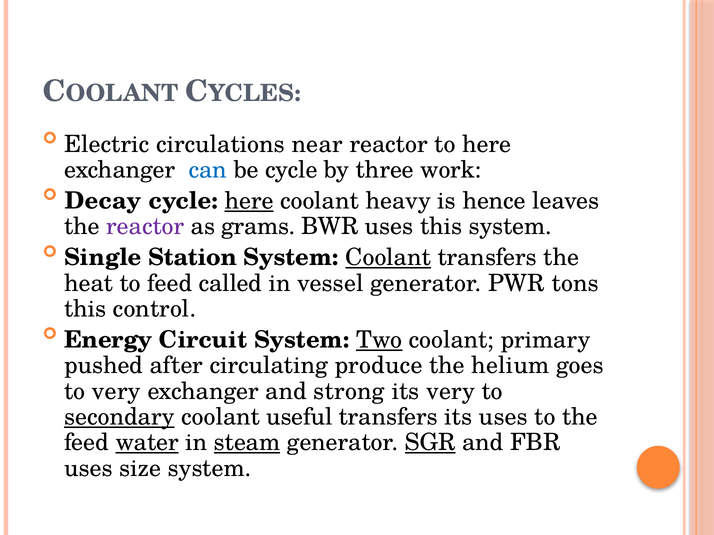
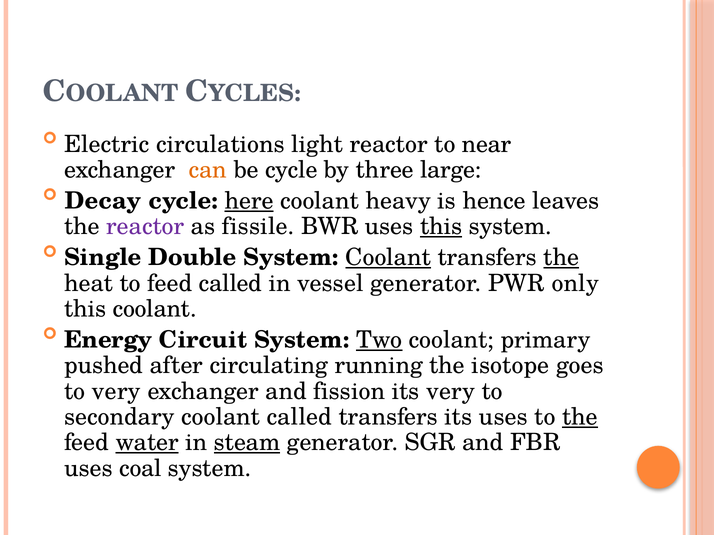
near: near -> light (317, 144)
to here: here -> near (487, 144)
can colour: blue -> orange (208, 170)
work: work -> large (451, 170)
grams: grams -> fissile (258, 227)
this underline: none -> present (441, 227)
Station: Station -> Double (192, 258)
the underline: none -> present (561, 258)
tons: tons -> only (575, 284)
this control: control -> coolant (155, 309)
produce: produce -> running (379, 366)
helium: helium -> isotope (510, 366)
strong: strong -> fission (349, 392)
secondary underline: present -> none (119, 417)
coolant useful: useful -> called (299, 417)
the underline: none -> present (580, 417)
SGR underline: present -> none (430, 443)
size: size -> coal (140, 469)
